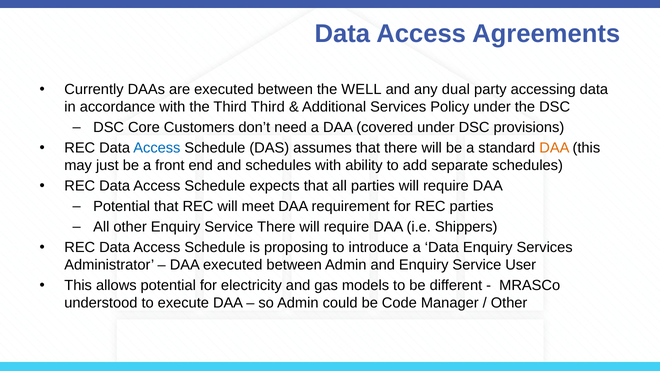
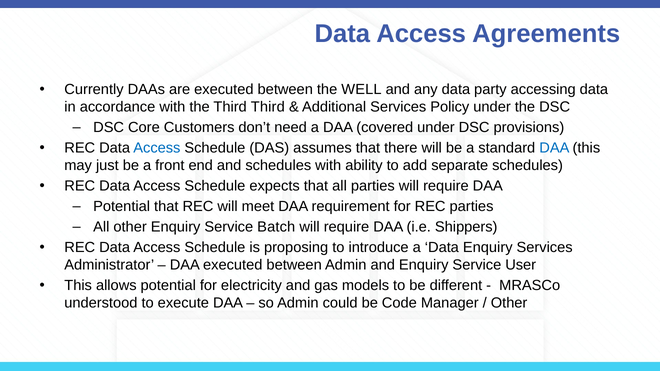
any dual: dual -> data (456, 90)
DAA colour: orange -> blue (554, 148)
Service There: There -> Batch (276, 227)
